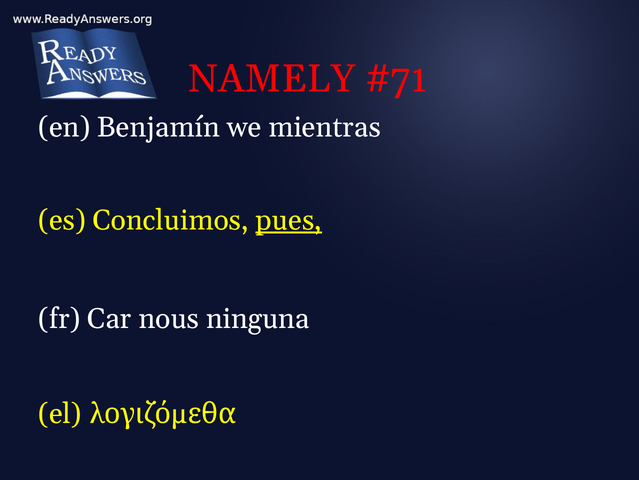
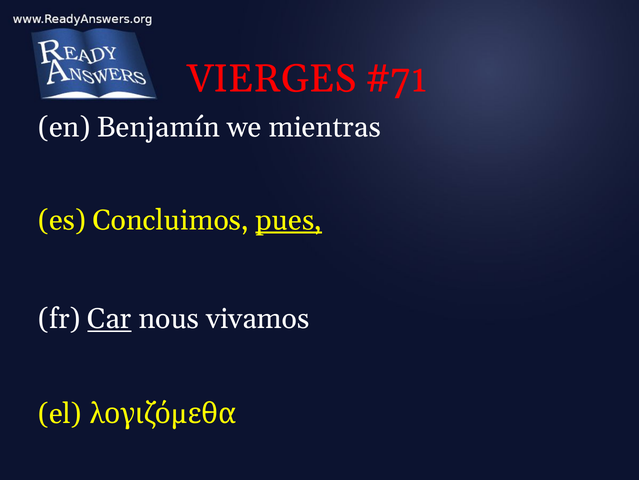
NAMELY: NAMELY -> VIERGES (272, 79)
Car underline: none -> present (110, 318)
ninguna: ninguna -> vivamos (258, 318)
